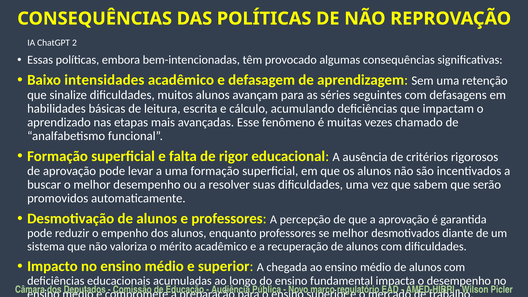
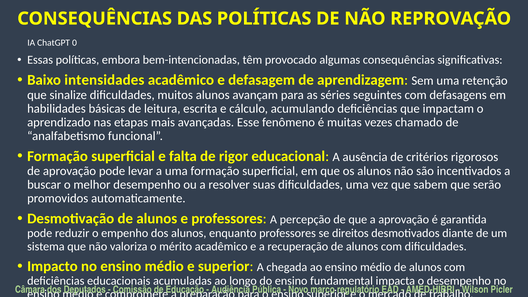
2: 2 -> 0 (74, 43)
se melhor: melhor -> direitos (350, 233)
